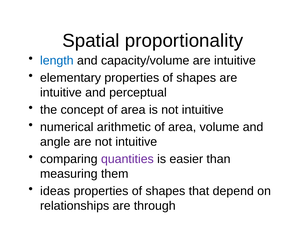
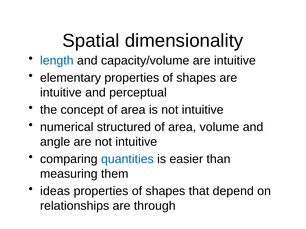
proportionality: proportionality -> dimensionality (184, 41)
arithmetic: arithmetic -> structured (124, 127)
quantities colour: purple -> blue (127, 159)
